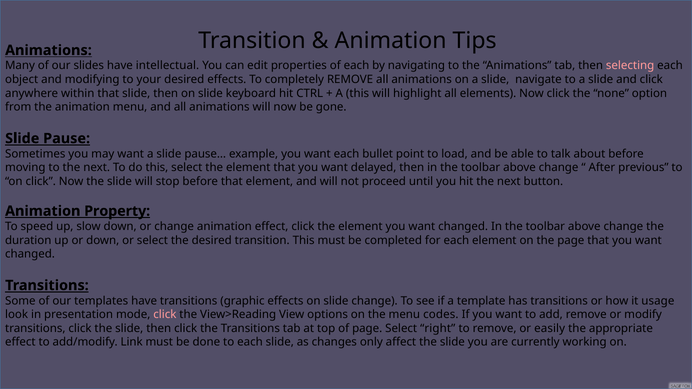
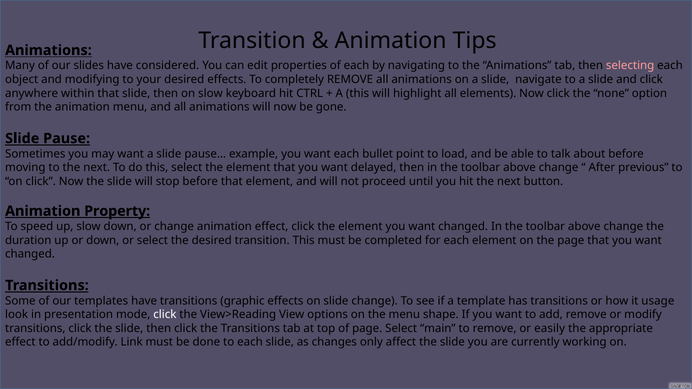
intellectual: intellectual -> considered (168, 66)
then on slide: slide -> slow (210, 93)
click colour: pink -> white (165, 315)
codes: codes -> shape (441, 315)
right: right -> main (438, 329)
